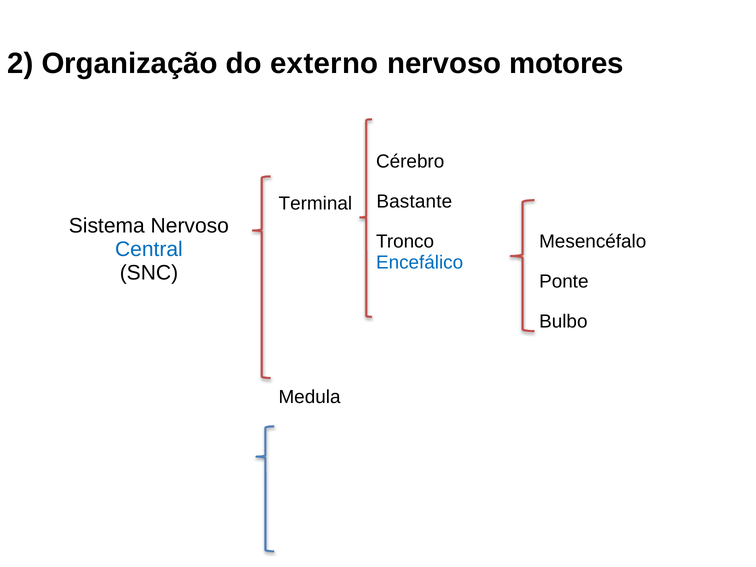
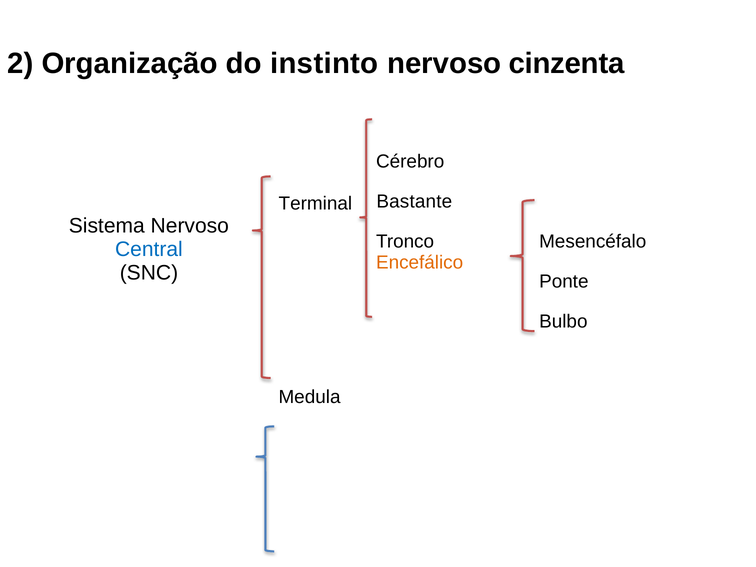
externo: externo -> instinto (324, 64)
motores: motores -> cinzenta (567, 64)
Encefálico colour: blue -> orange (420, 263)
